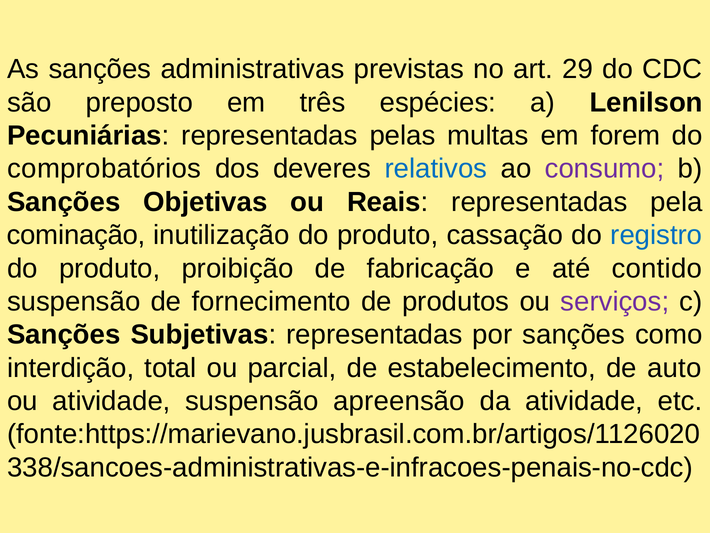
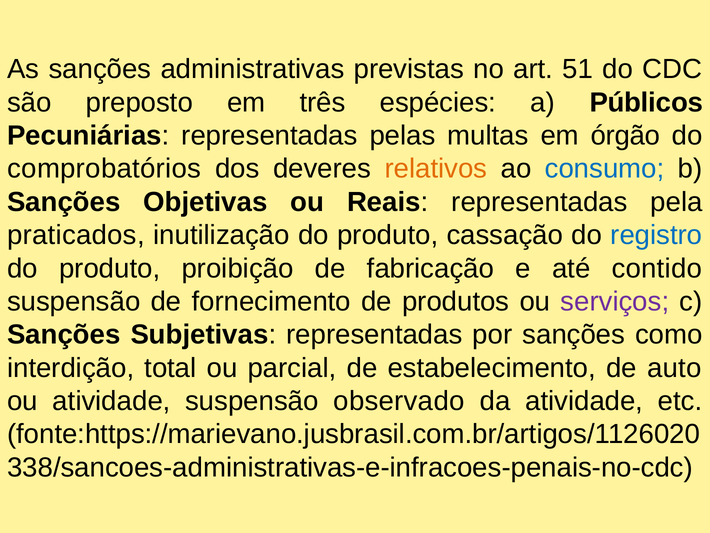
29: 29 -> 51 (578, 69)
Lenilson: Lenilson -> Públicos (646, 102)
forem: forem -> órgão (625, 136)
relativos colour: blue -> orange (436, 169)
consumo colour: purple -> blue (605, 169)
cominação: cominação -> praticados (76, 235)
apreensão: apreensão -> observado (399, 401)
